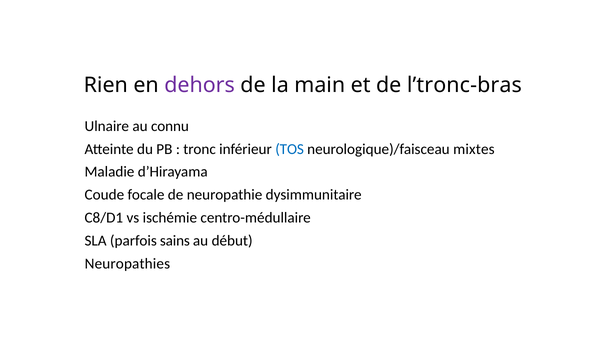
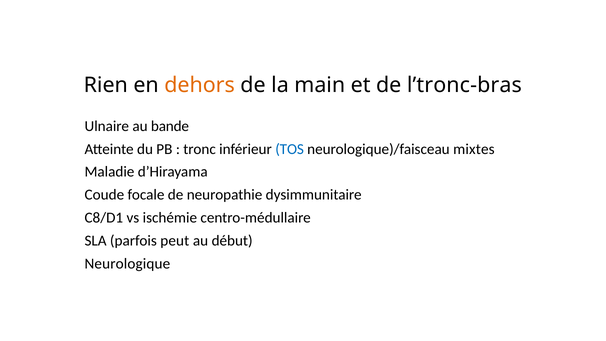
dehors colour: purple -> orange (200, 85)
connu: connu -> bande (170, 126)
sains: sains -> peut (175, 241)
Neuropathies: Neuropathies -> Neurologique (127, 264)
